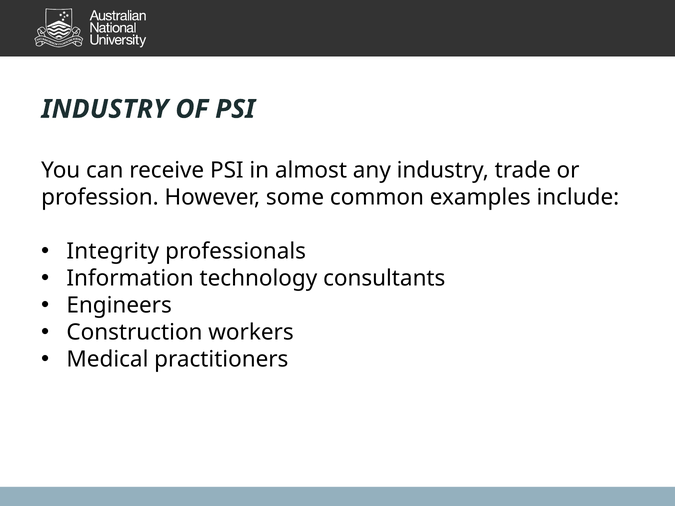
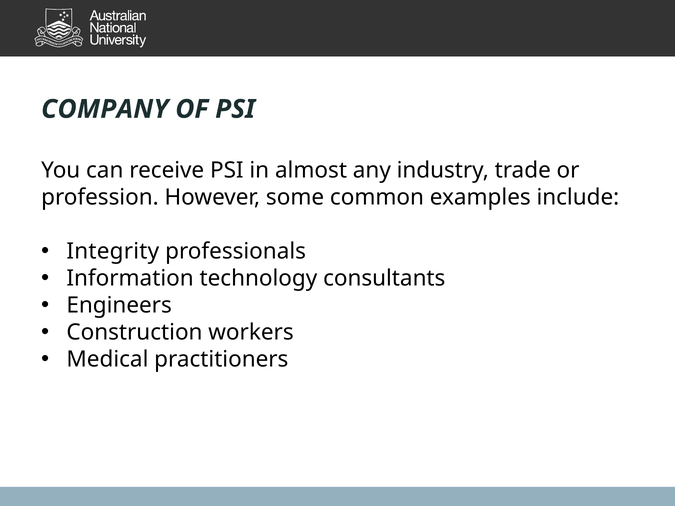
INDUSTRY: INDUSTRY -> COMPANY (105, 109)
